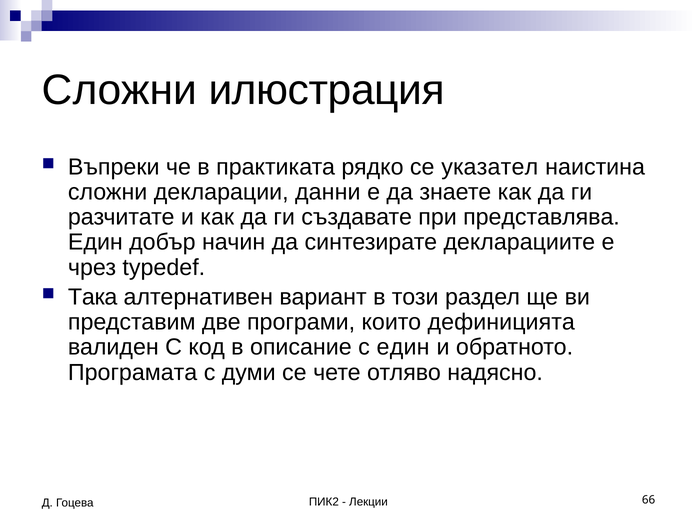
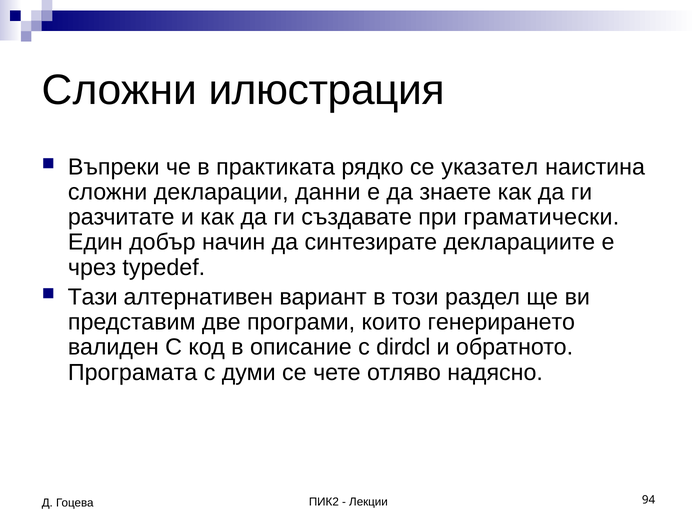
представлява: представлява -> граматически (541, 217)
Така: Така -> Тази (93, 297)
дефиницията: дефиницията -> генерирането (501, 322)
с един: един -> dirdcl (403, 347)
66: 66 -> 94 (649, 500)
